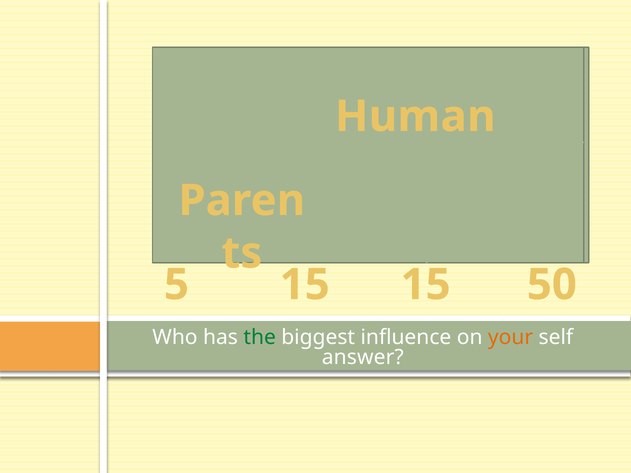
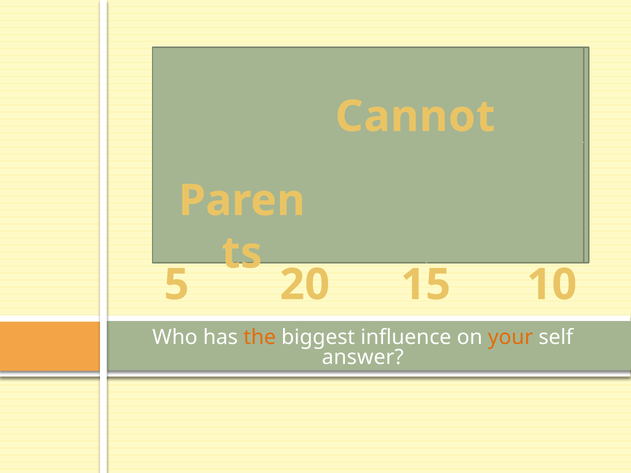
Human: Human -> Cannot (415, 117)
5 15: 15 -> 20 (305, 285)
50: 50 -> 10 (552, 285)
the colour: green -> orange (260, 337)
